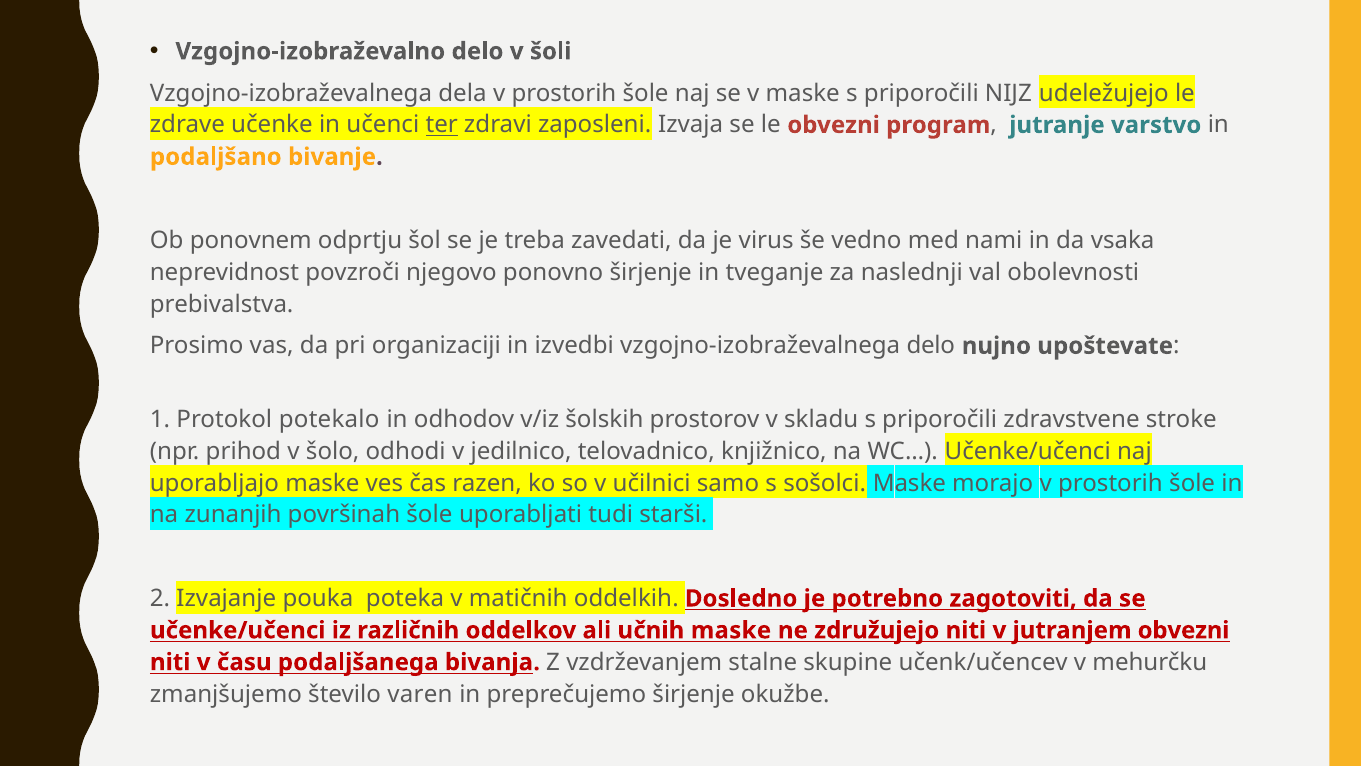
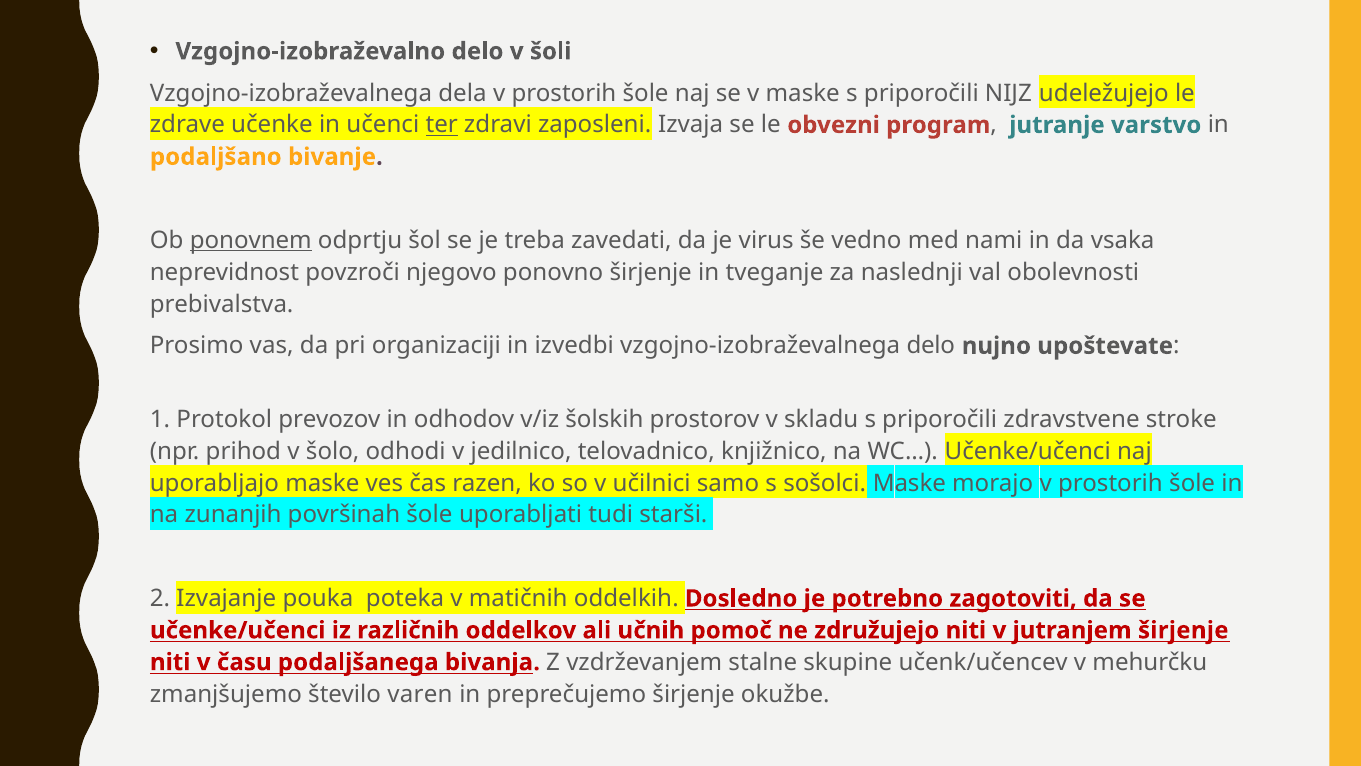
ponovnem underline: none -> present (251, 240)
potekalo: potekalo -> prevozov (329, 419)
učnih maske: maske -> pomoč (731, 630)
jutranjem obvezni: obvezni -> širjenje (1183, 630)
